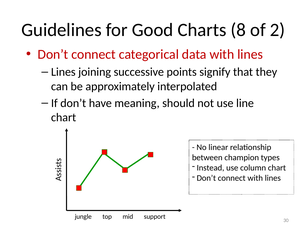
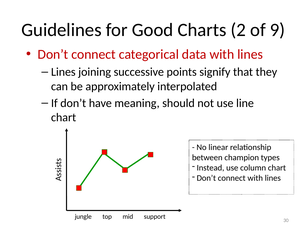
8: 8 -> 2 (238, 30)
2: 2 -> 9 (278, 30)
